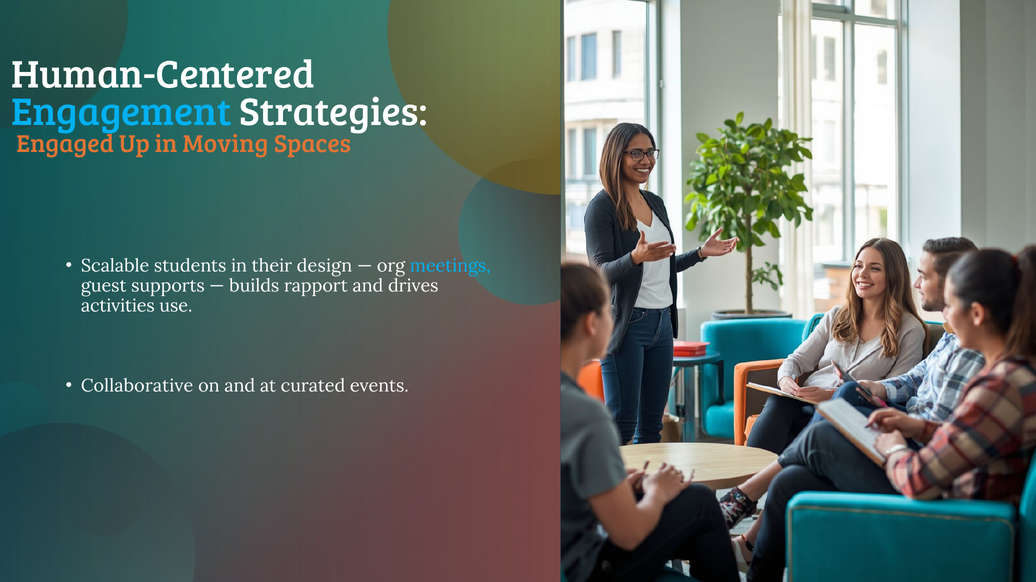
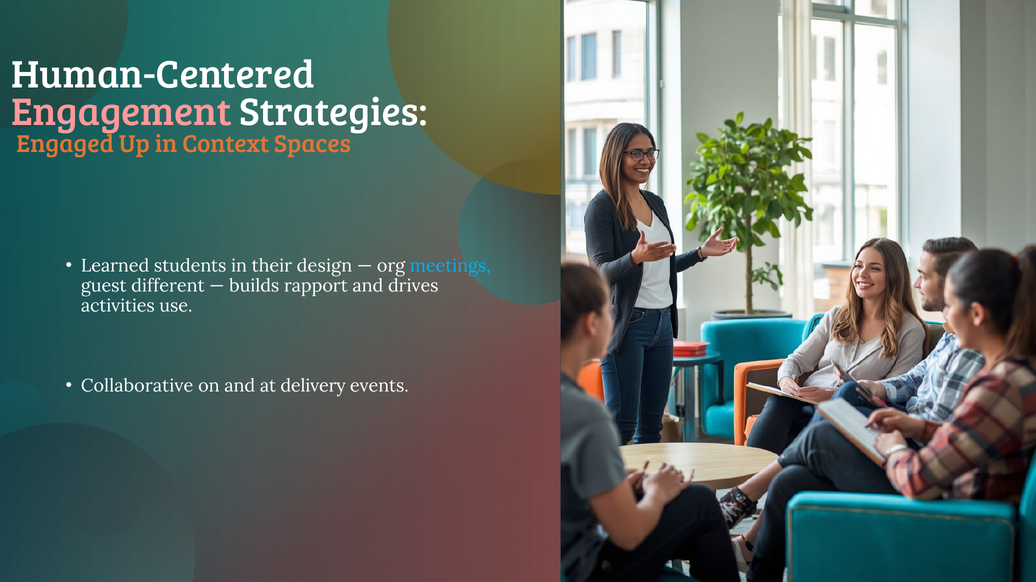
Engagement colour: light blue -> pink (122, 113)
Moving: Moving -> Context (226, 144)
Scalable: Scalable -> Learned (115, 266)
supports: supports -> different (168, 286)
curated: curated -> delivery (313, 386)
